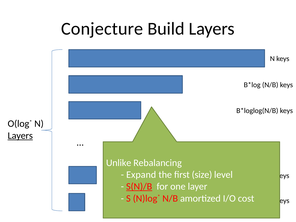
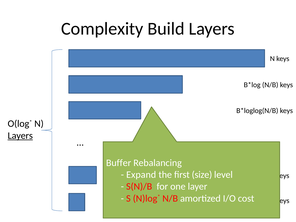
Conjecture: Conjecture -> Complexity (102, 29)
Unlike: Unlike -> Buffer (119, 163)
S(N)/B underline: present -> none (139, 187)
